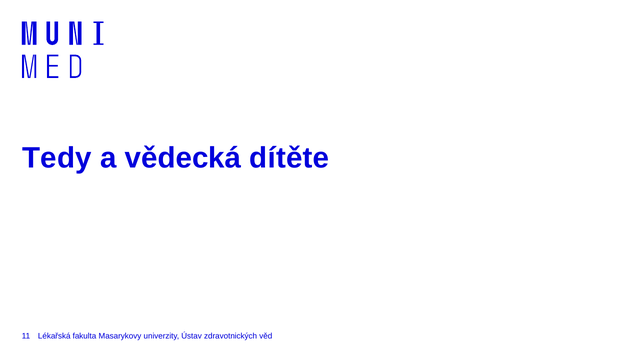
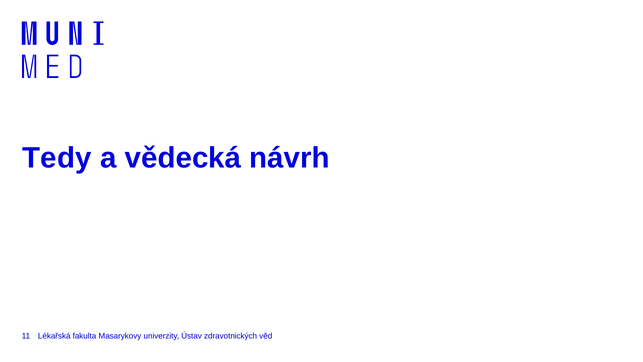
dítěte: dítěte -> návrh (290, 158)
